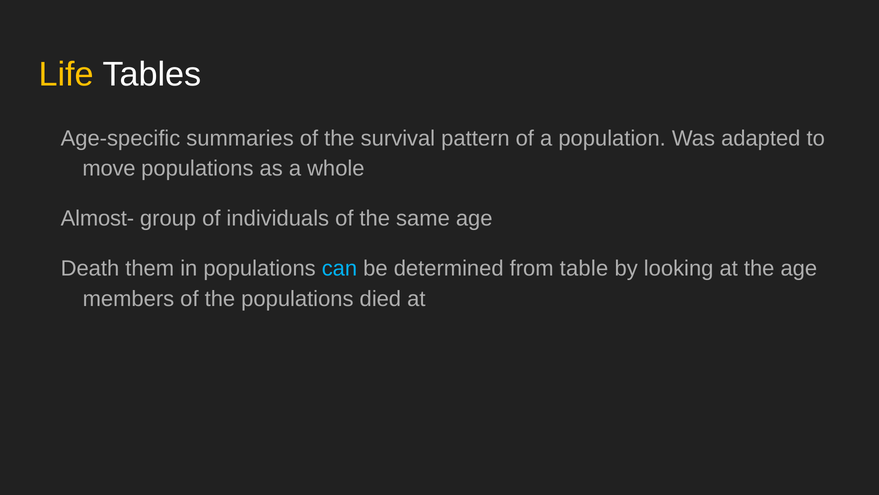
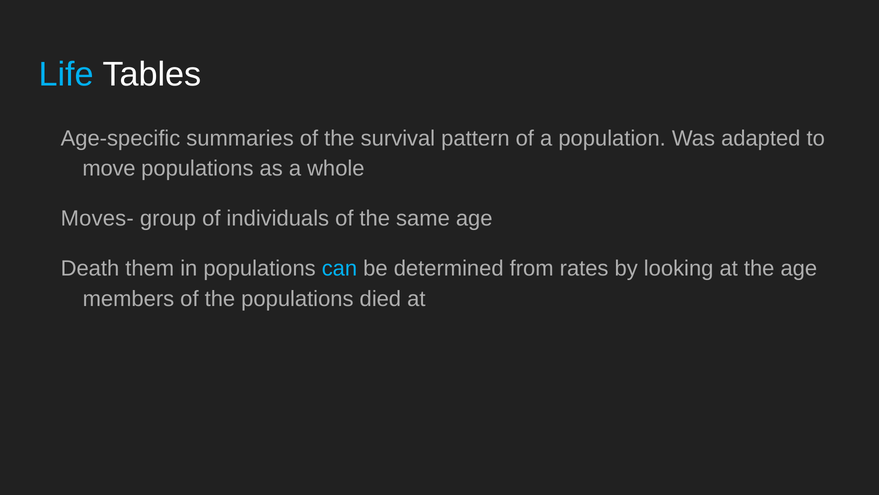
Life colour: yellow -> light blue (66, 74)
Almost-: Almost- -> Moves- (97, 218)
table: table -> rates (584, 268)
